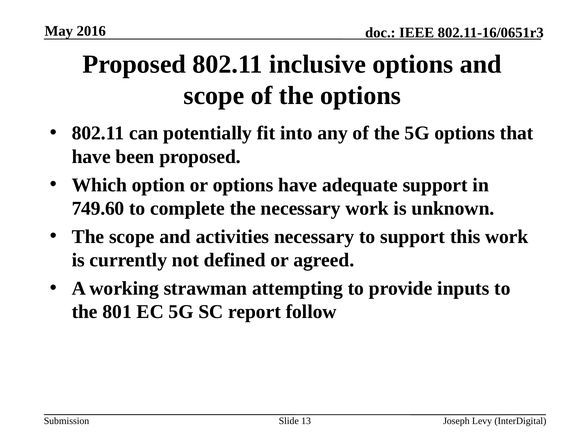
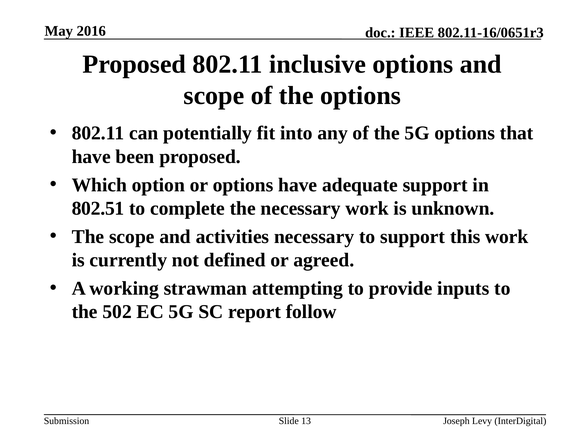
749.60: 749.60 -> 802.51 (98, 208)
801: 801 -> 502 (117, 312)
